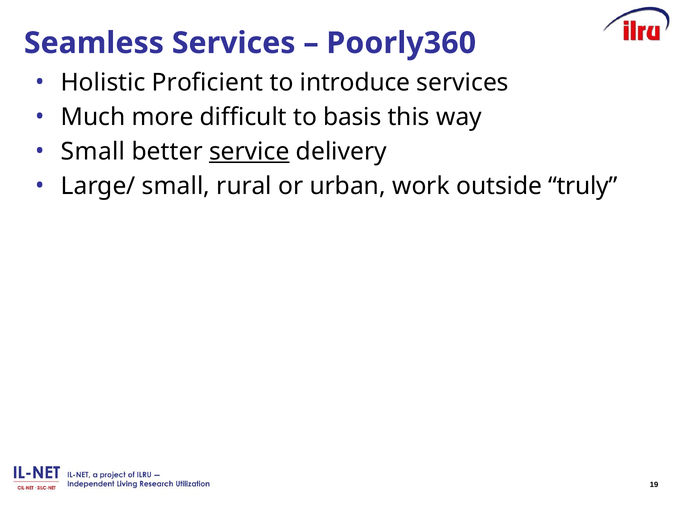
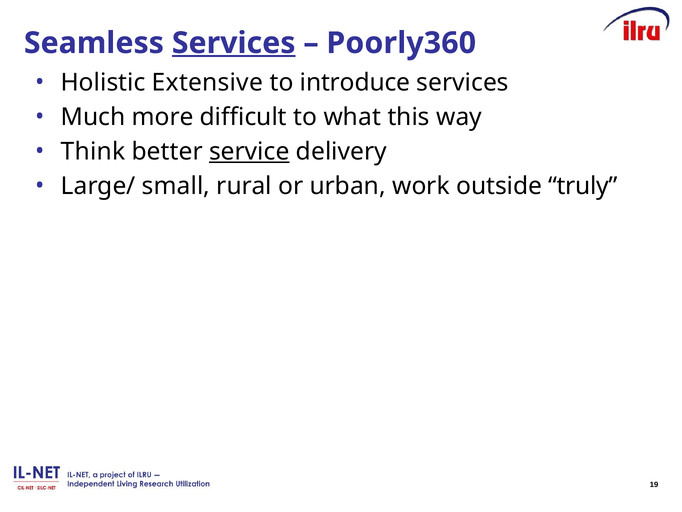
Services underline: none -> present (234, 43)
Proficient: Proficient -> Extensive (207, 82)
basis: basis -> what (352, 117)
Small: Small -> Think (93, 151)
